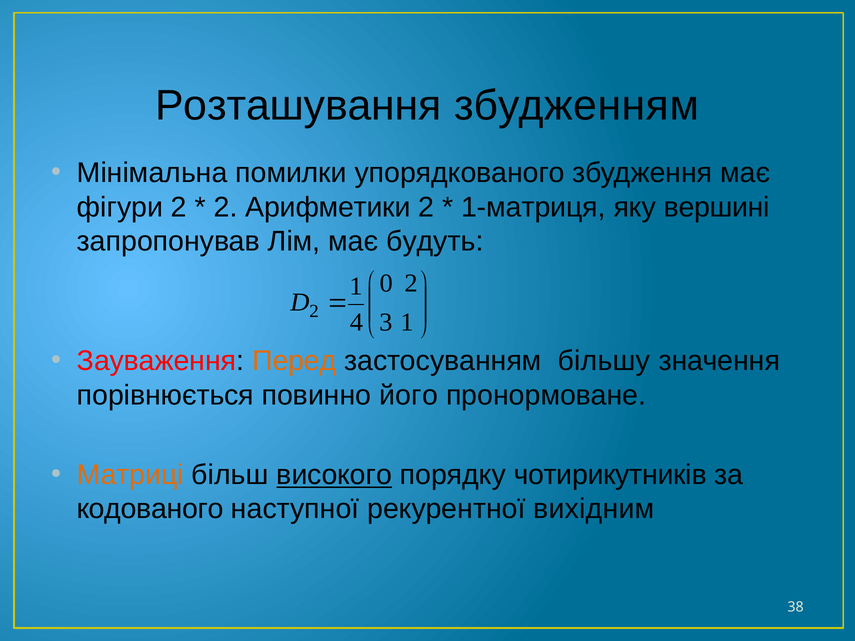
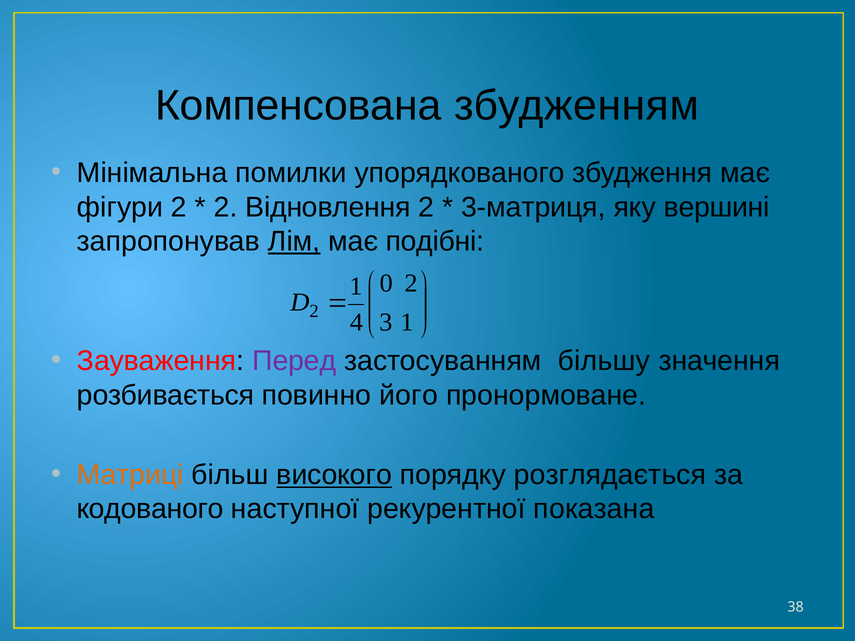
Розташування: Розташування -> Компенсована (298, 106)
Арифметики: Арифметики -> Відновлення (328, 207)
1-матриця: 1-матриця -> 3-матриця (533, 207)
Лім underline: none -> present (294, 241)
будуть: будуть -> подібні (435, 241)
Перед colour: orange -> purple (294, 361)
порівнюється: порівнюється -> розбивається (166, 395)
чотирикутників: чотирикутників -> розглядається (610, 475)
вихідним: вихідним -> показана (594, 509)
